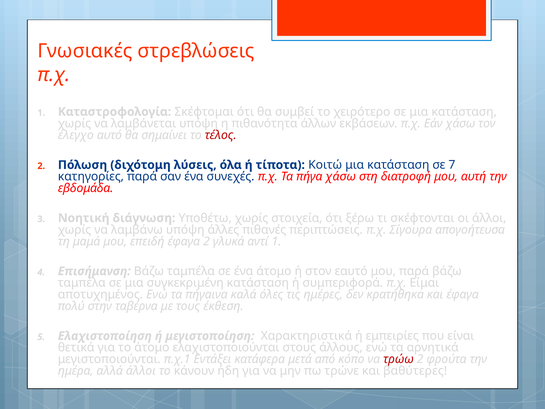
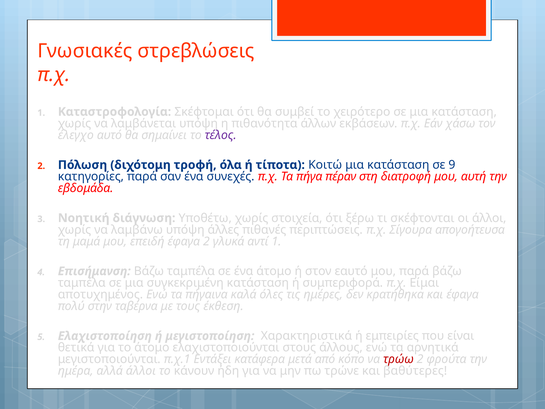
τέλος colour: red -> purple (221, 135)
λύσεις: λύσεις -> τροφή (195, 165)
7: 7 -> 9 (452, 165)
πήγα χάσω: χάσω -> πέραν (341, 176)
